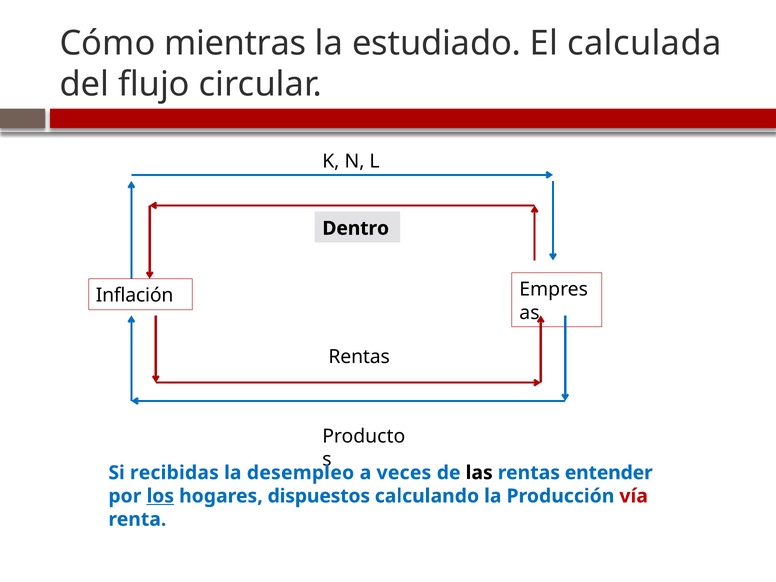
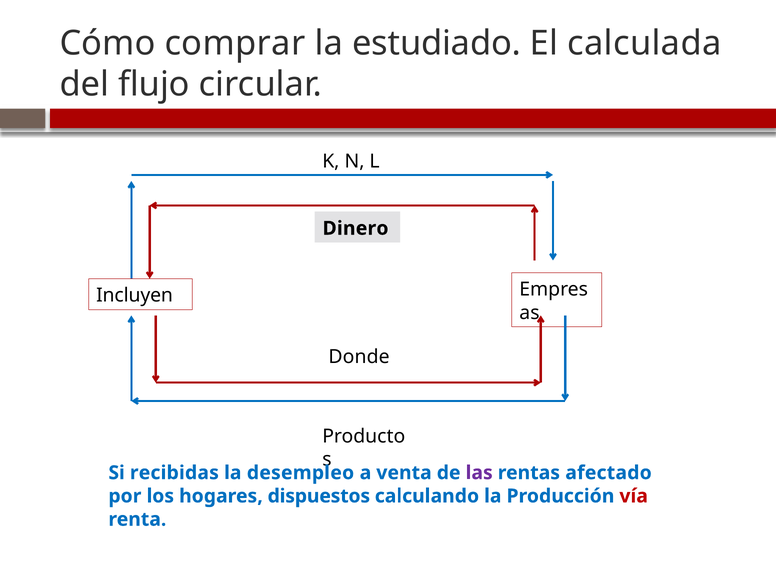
mientras: mientras -> comprar (235, 43)
Dentro: Dentro -> Dinero (356, 228)
Inflación: Inflación -> Incluyen (135, 296)
Rentas: Rentas -> Donde (359, 357)
veces: veces -> venta (404, 473)
las colour: black -> purple (479, 473)
entender: entender -> afectado (609, 473)
los underline: present -> none (160, 496)
